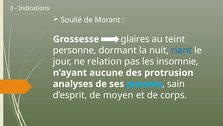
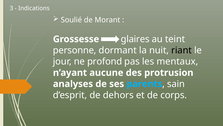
riant colour: blue -> black (182, 50)
relation: relation -> profond (105, 61)
insomnie: insomnie -> mentaux (177, 61)
moyen: moyen -> dehors (118, 95)
